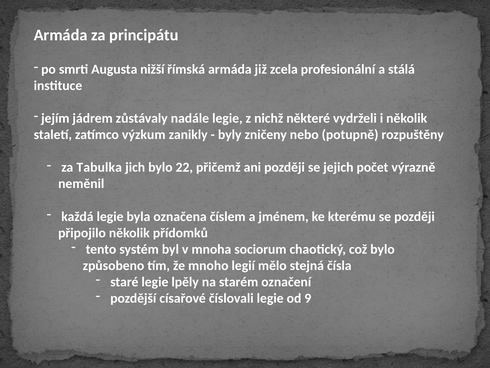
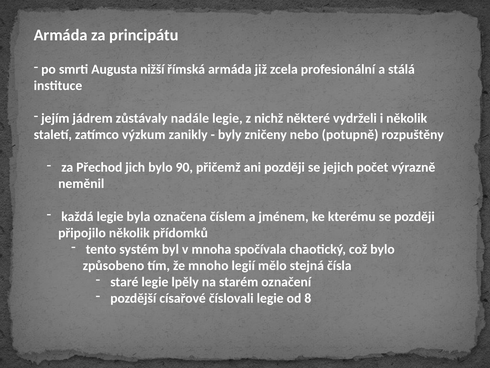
Tabulka: Tabulka -> Přechod (99, 167)
22: 22 -> 90 (184, 167)
sociorum: sociorum -> spočívala (260, 249)
9: 9 -> 8 (308, 298)
